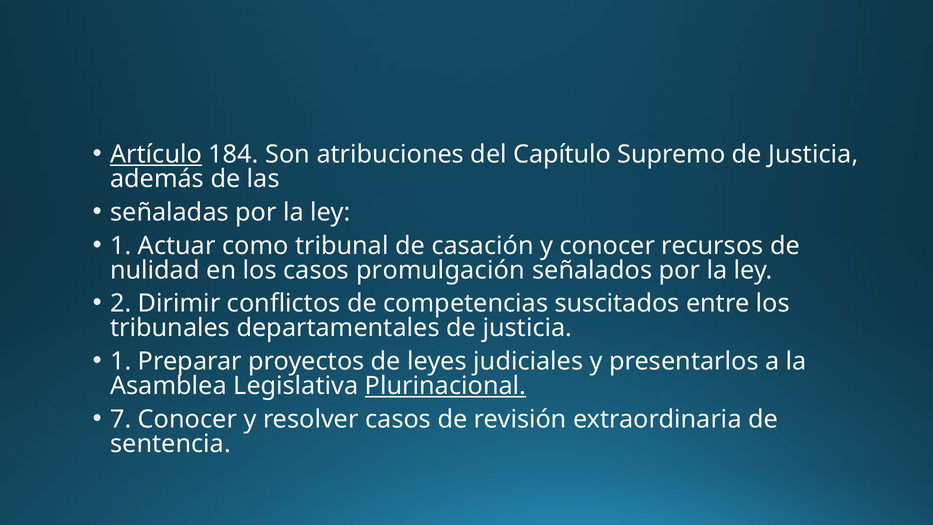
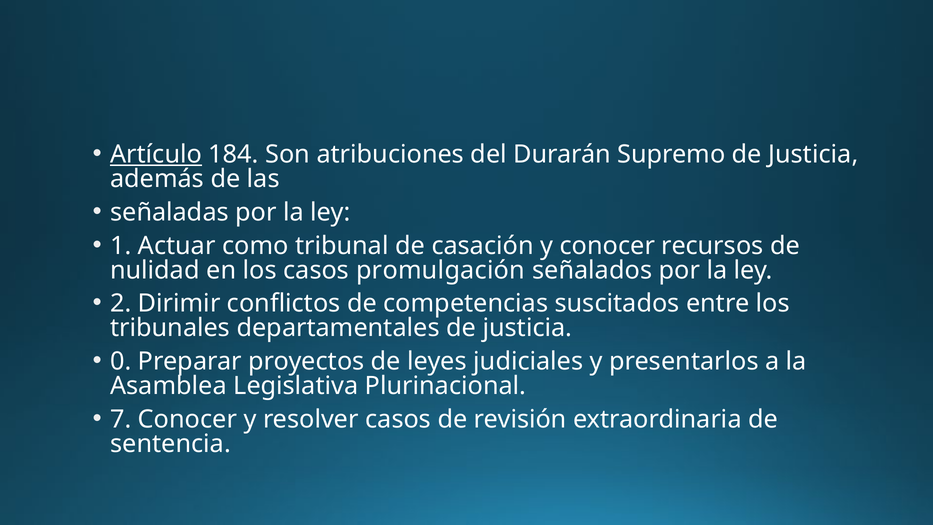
Capítulo: Capítulo -> Durarán (562, 155)
1: 1 -> 0 (121, 361)
Plurinacional underline: present -> none (446, 386)
